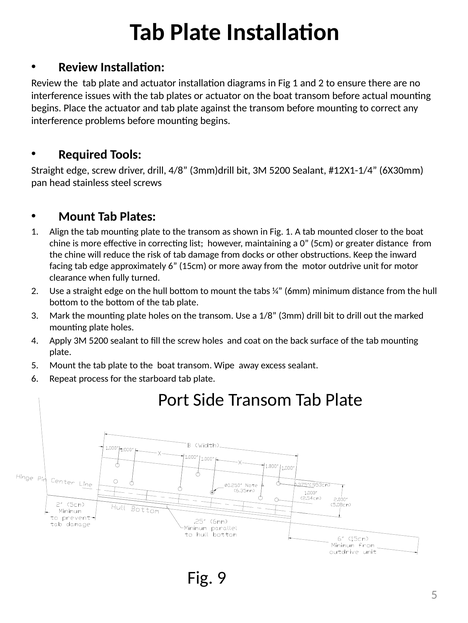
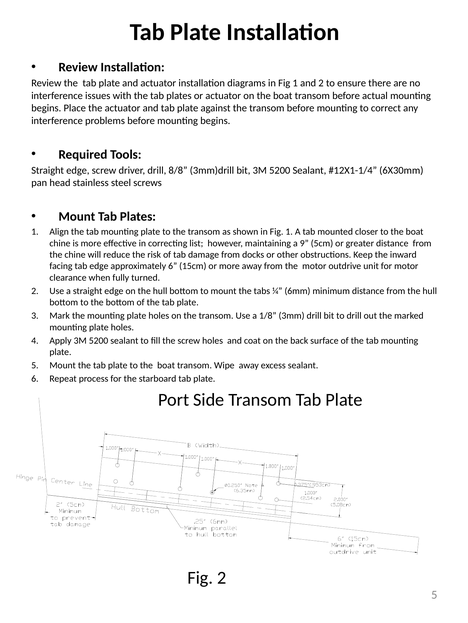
4/8: 4/8 -> 8/8 (178, 171)
0: 0 -> 9 (304, 244)
Fig 9: 9 -> 2 (222, 579)
